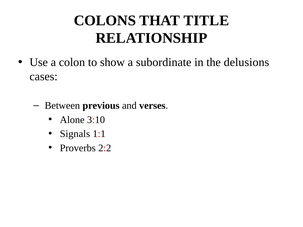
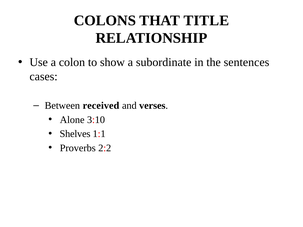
delusions: delusions -> sentences (247, 62)
previous: previous -> received (101, 106)
Signals: Signals -> Shelves (75, 134)
